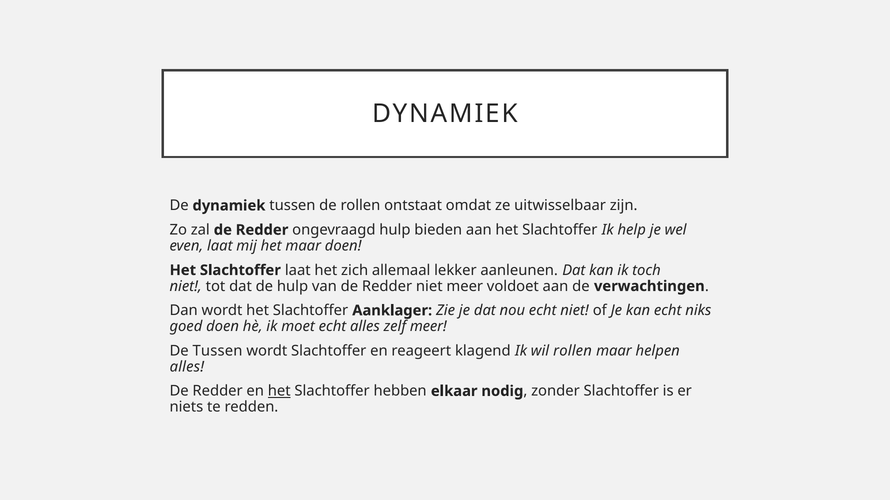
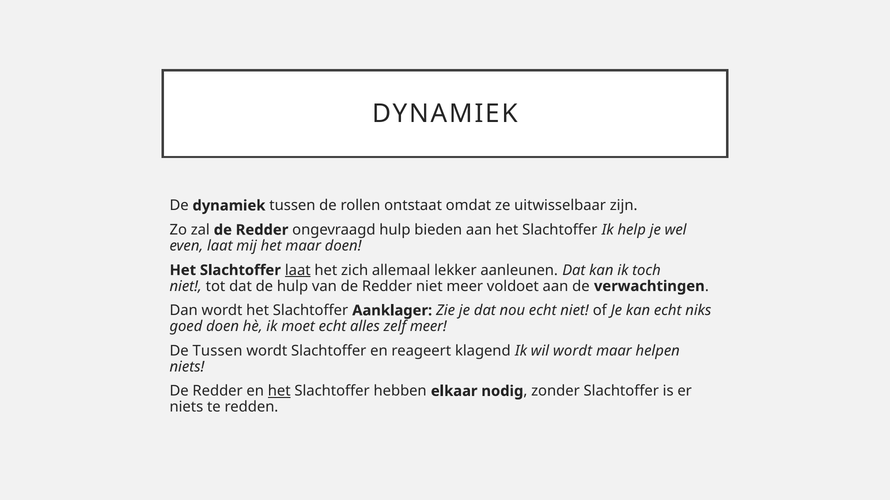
laat underline: none -> present (298, 271)
wil rollen: rollen -> wordt (573, 351)
alles: alles -> niets (187, 367)
